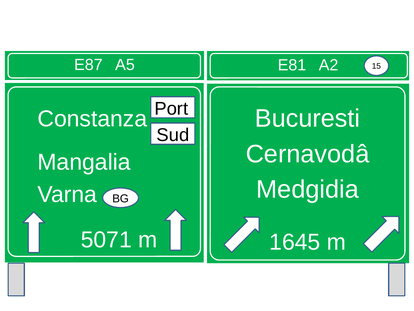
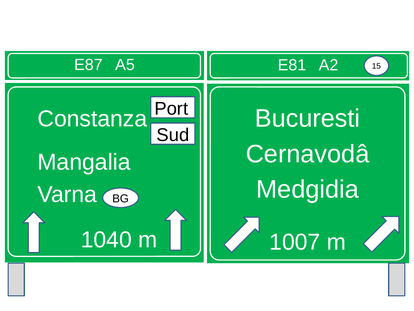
5071: 5071 -> 1040 (106, 239)
1645: 1645 -> 1007 (295, 242)
